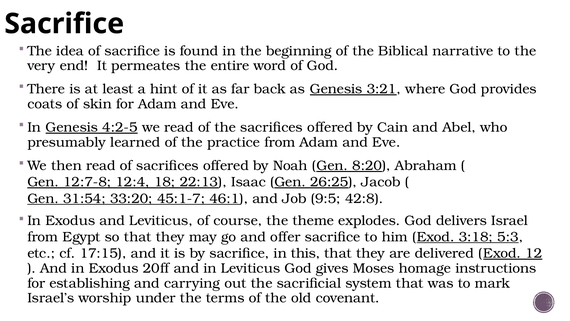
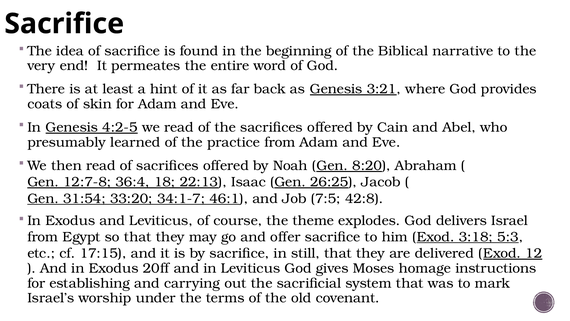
12:4: 12:4 -> 36:4 (133, 182)
45:1-7: 45:1-7 -> 34:1-7 (181, 198)
9:5: 9:5 -> 7:5 (326, 198)
this: this -> still (306, 253)
